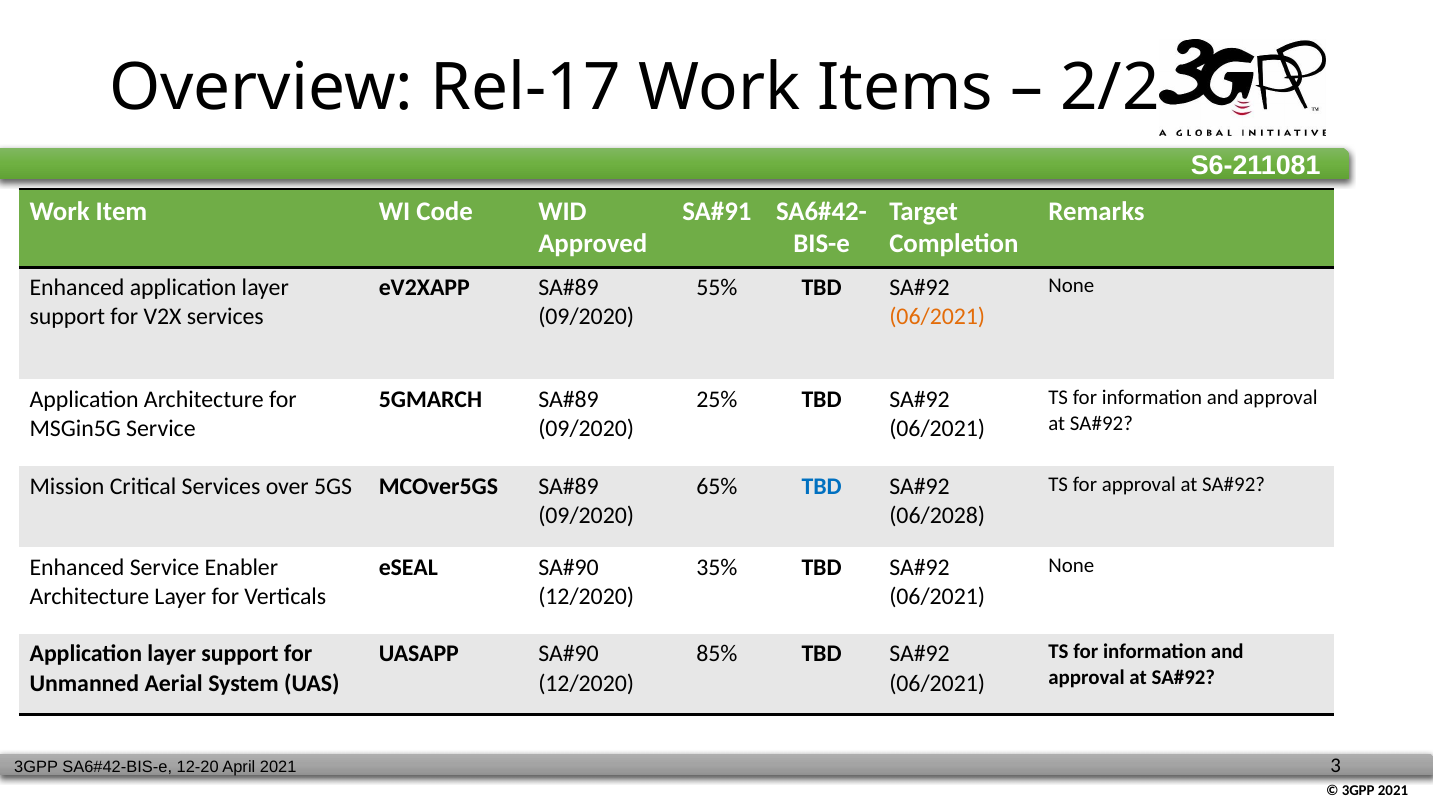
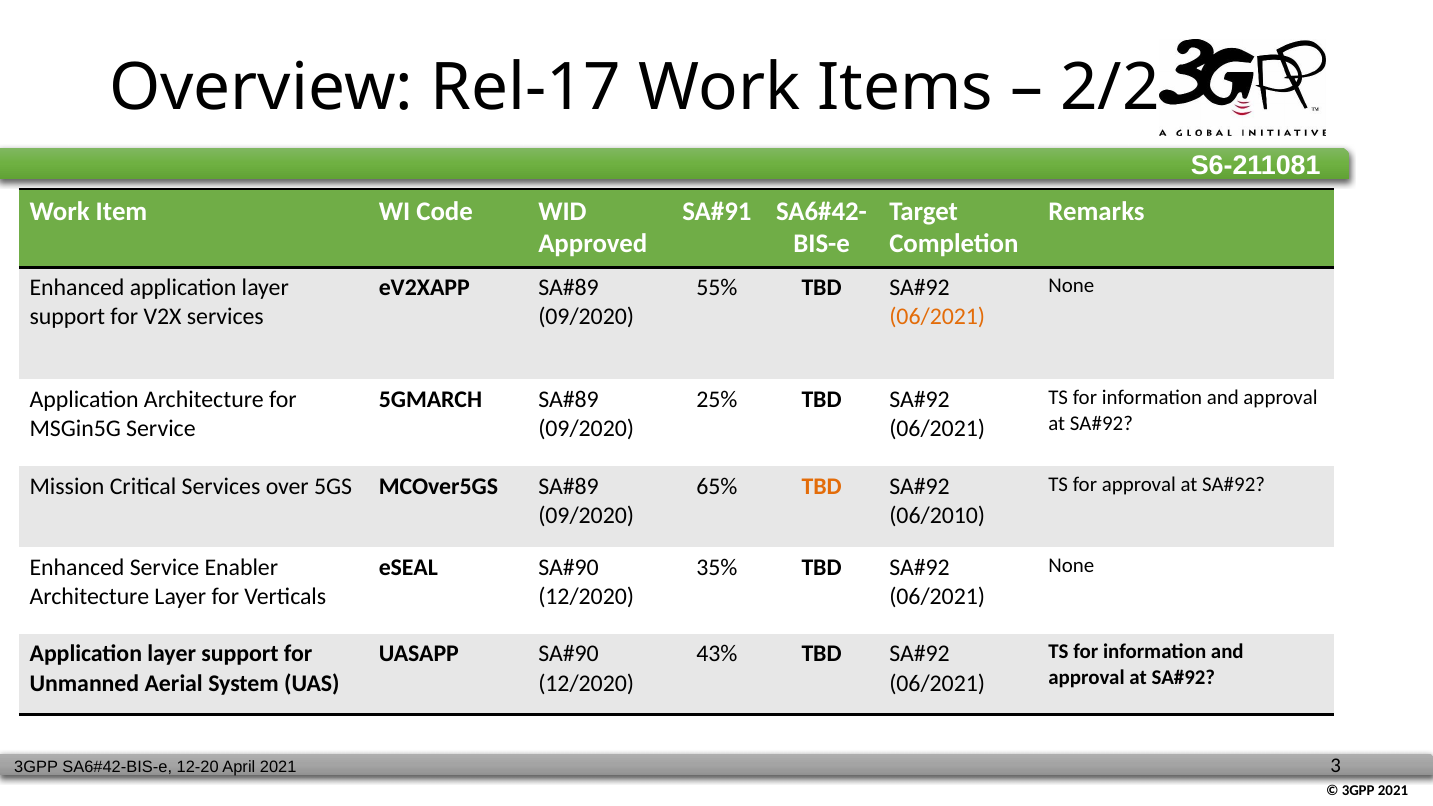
TBD colour: blue -> orange (822, 487)
06/2028: 06/2028 -> 06/2010 (937, 516)
85%: 85% -> 43% (717, 654)
